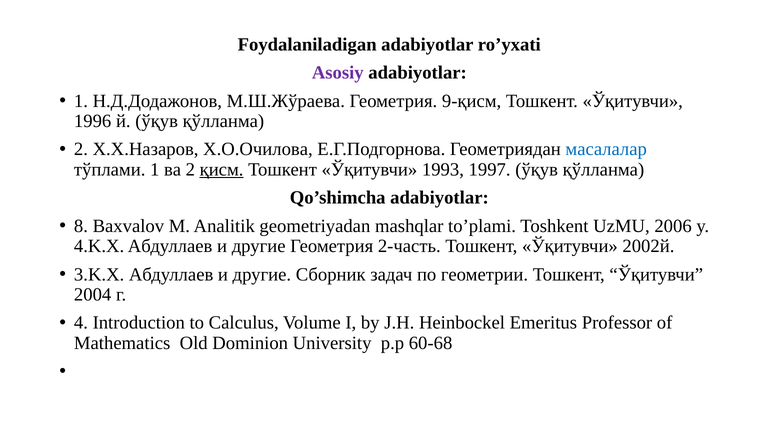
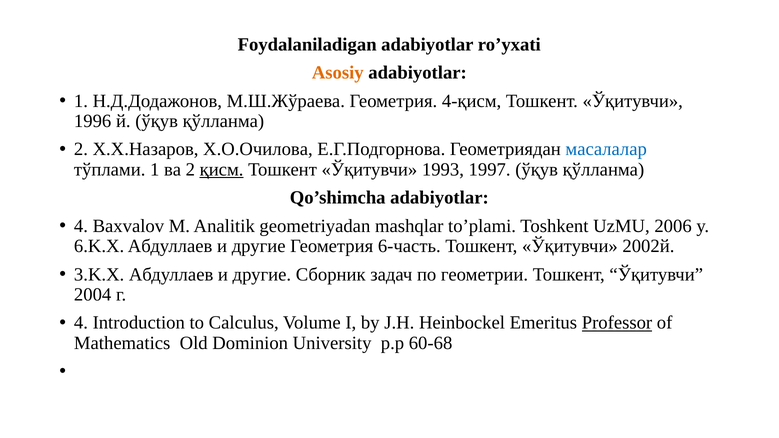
Asosiy colour: purple -> orange (338, 73)
9-қисм: 9-қисм -> 4-қисм (472, 101)
8: 8 -> 4 (81, 226)
4.K.X: 4.K.X -> 6.K.X (99, 246)
2-часть: 2-часть -> 6-часть (409, 246)
Professor underline: none -> present (617, 323)
